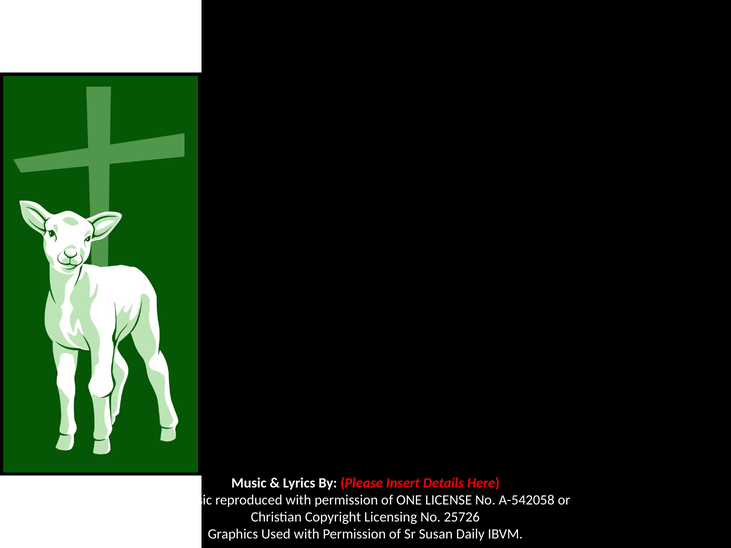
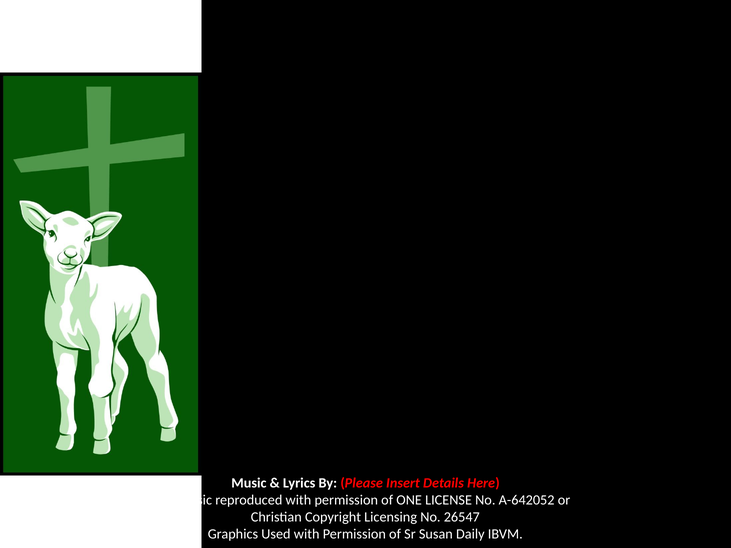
A-542058: A-542058 -> A-642052 (527, 500)
25726: 25726 -> 26547 (462, 517)
